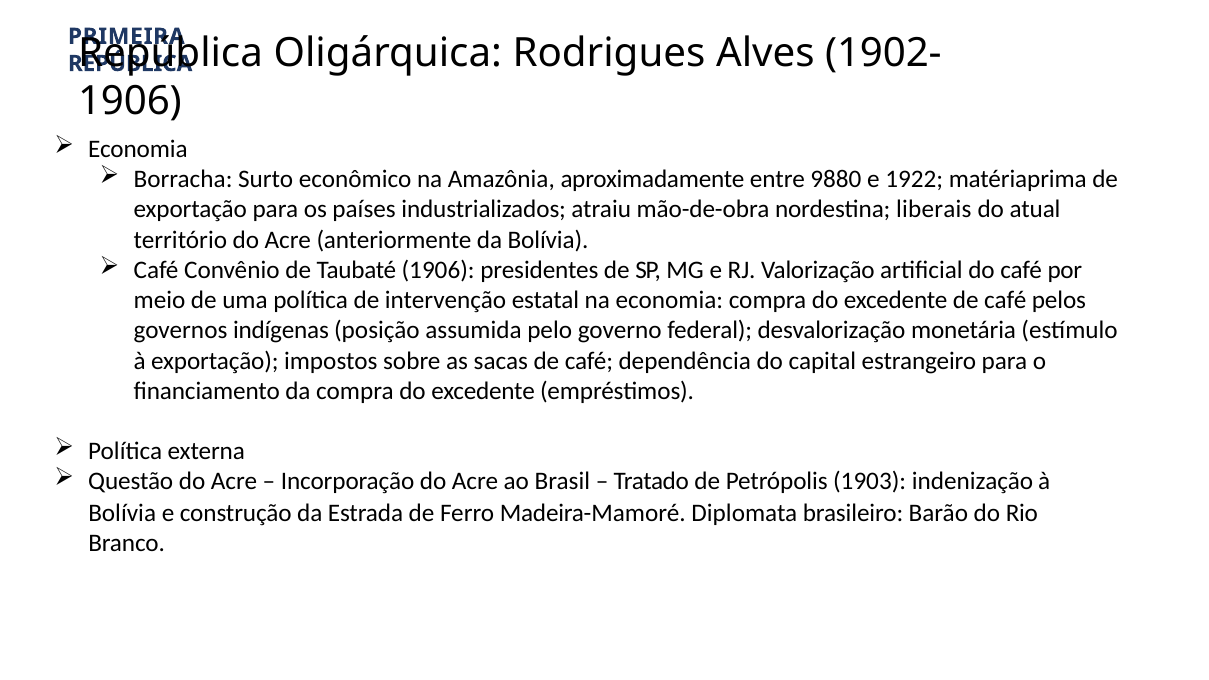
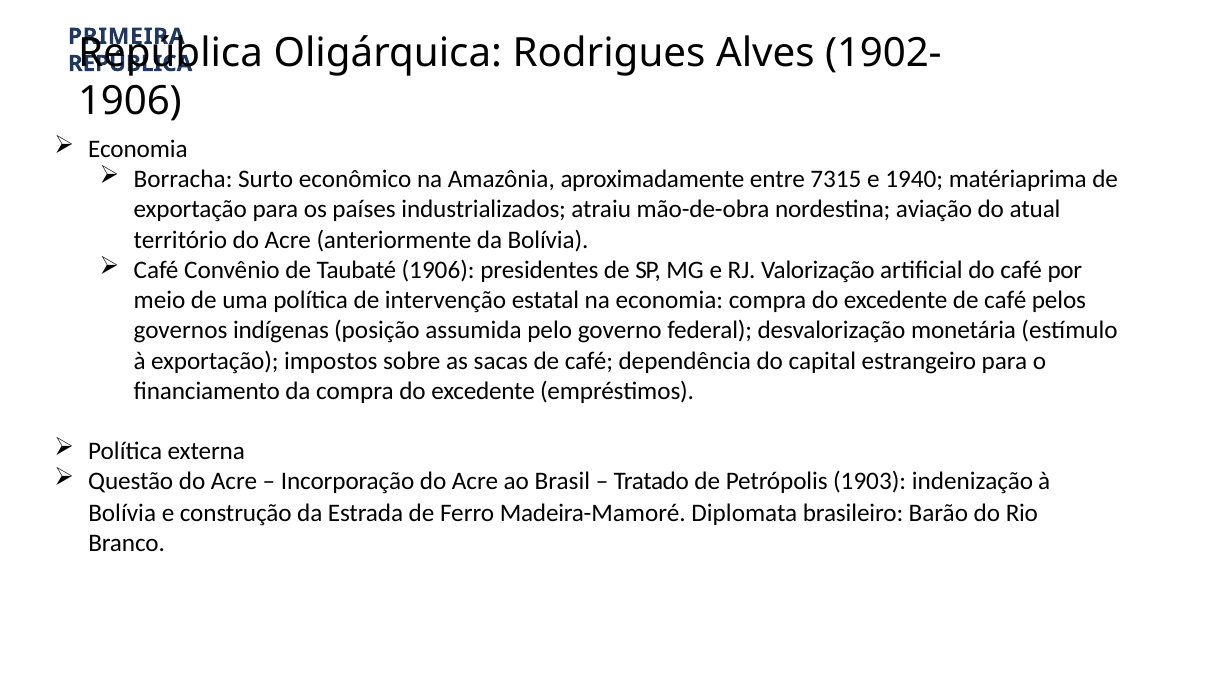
9880: 9880 -> 7315 (836, 179)
1922: 1922 -> 1940 (914, 179)
liberais: liberais -> aviação (934, 210)
